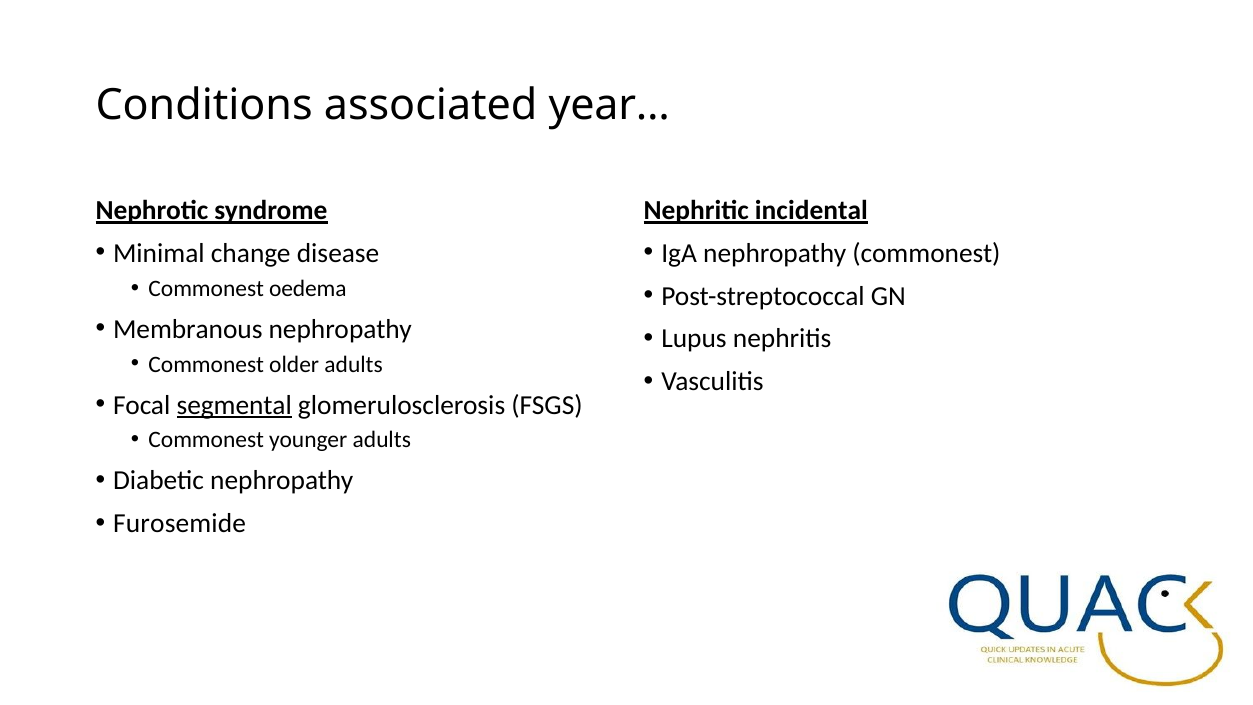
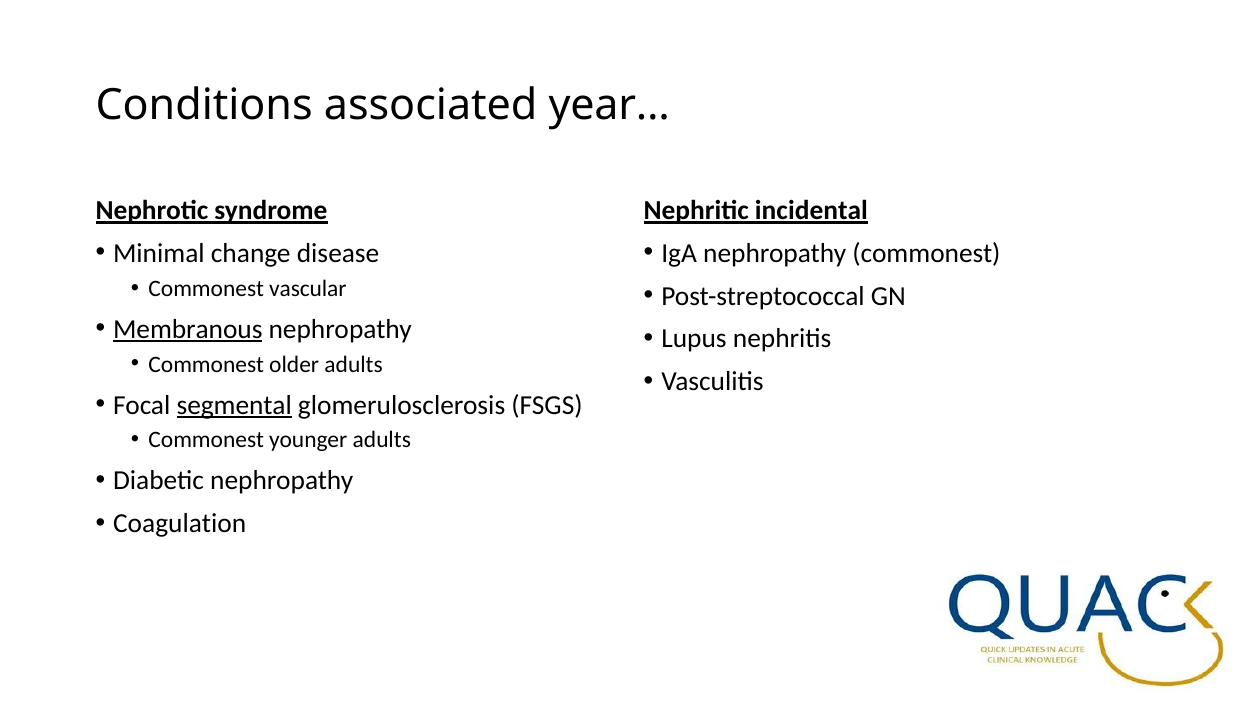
oedema: oedema -> vascular (308, 289)
Membranous underline: none -> present (188, 329)
Furosemide: Furosemide -> Coagulation (180, 523)
